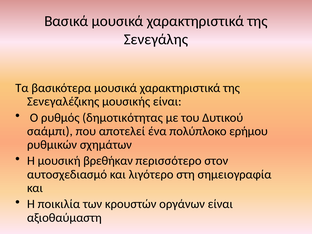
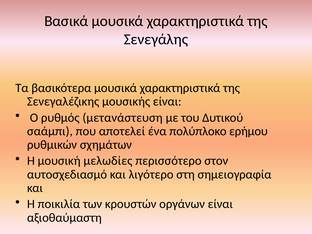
δημοτικότητας: δημοτικότητας -> μετανάστευση (123, 118)
βρεθήκαν: βρεθήκαν -> μελωδίες (108, 161)
